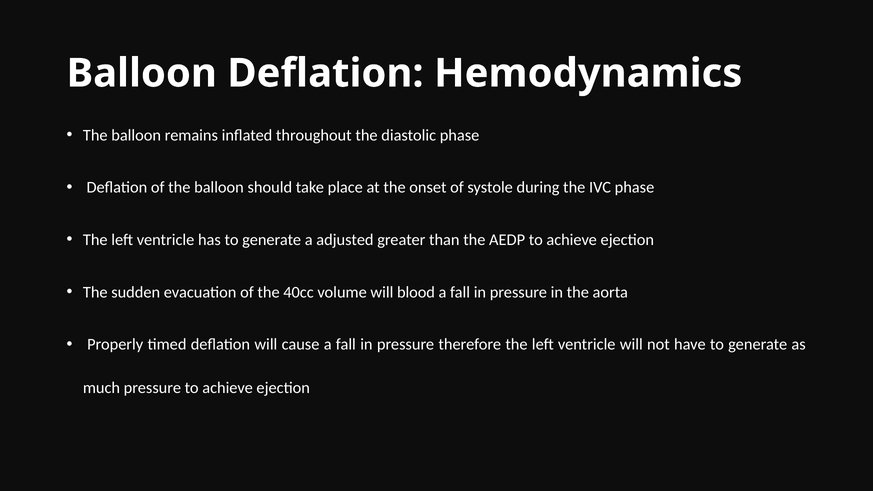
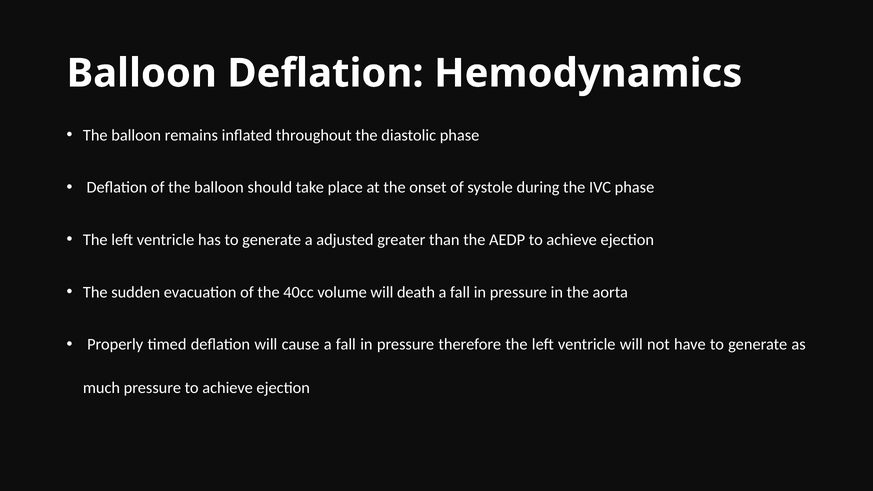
blood: blood -> death (416, 292)
